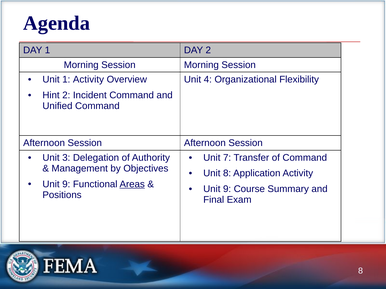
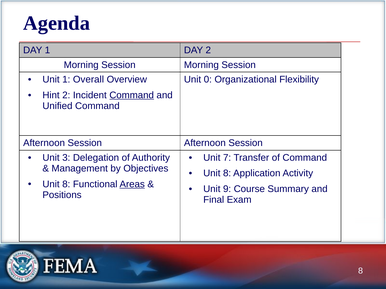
1 Activity: Activity -> Overall (88, 80)
4: 4 -> 0 (208, 80)
Command underline: none -> present (132, 95)
9: 9 -> 8 (66, 184)
